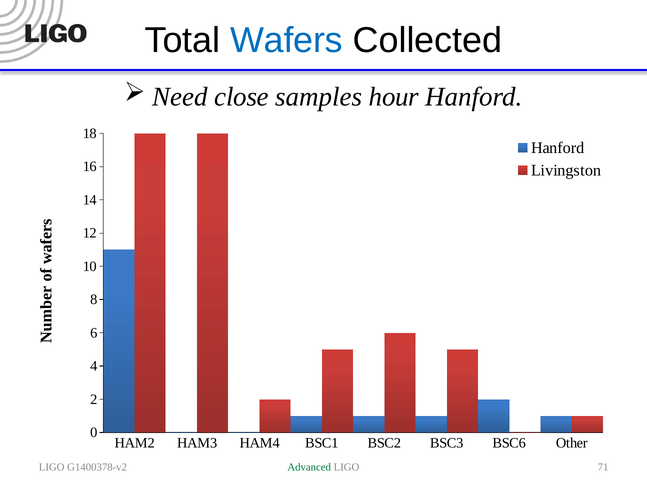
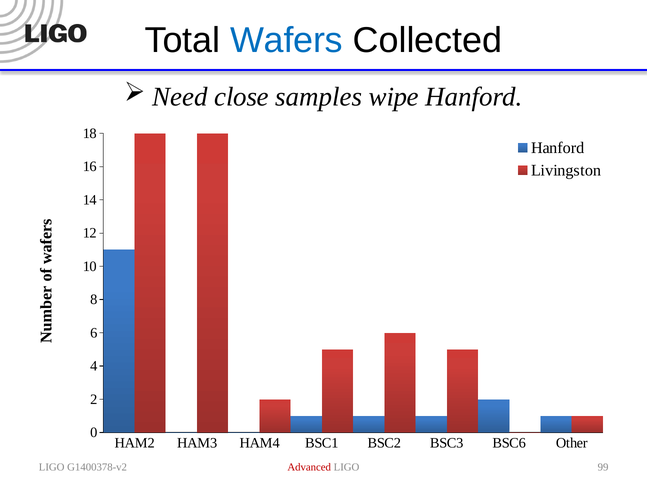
hour: hour -> wipe (394, 97)
Advanced colour: green -> red (309, 468)
71: 71 -> 99 (603, 468)
